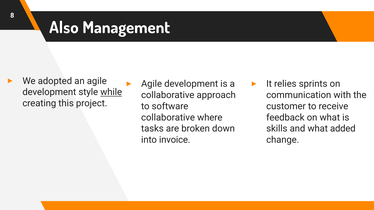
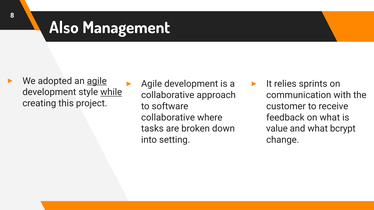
agile underline: none -> present (97, 81)
skills: skills -> value (277, 129)
added: added -> bcrypt (343, 129)
invoice: invoice -> setting (175, 140)
